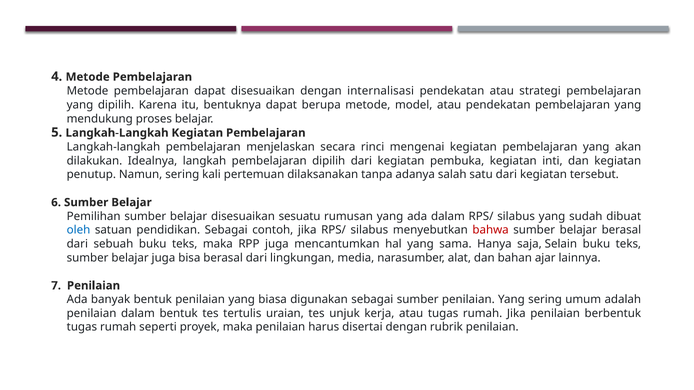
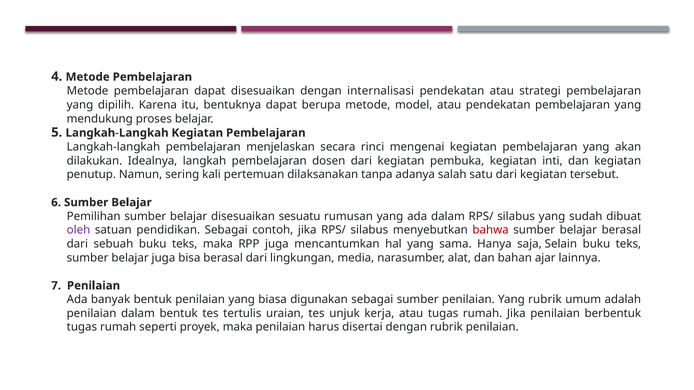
pembelajaran dipilih: dipilih -> dosen (329, 161)
oleh colour: blue -> purple (78, 230)
Yang sering: sering -> rubrik (545, 300)
